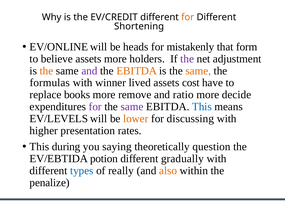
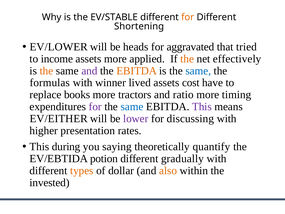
EV/CREDIT: EV/CREDIT -> EV/STABLE (114, 17)
EV/ONLINE: EV/ONLINE -> EV/LOWER (59, 47)
mistakenly: mistakenly -> aggravated (190, 47)
form: form -> tried (247, 47)
believe: believe -> income (57, 59)
holders: holders -> applied (147, 59)
the colour: purple -> orange (187, 59)
adjustment: adjustment -> effectively (237, 59)
same colour: orange -> blue (198, 71)
remove: remove -> tractors (135, 95)
decide: decide -> timing (237, 95)
same colour: purple -> blue (132, 107)
This colour: blue -> purple (202, 107)
EV/LEVELS: EV/LEVELS -> EV/EITHER (59, 119)
lower colour: orange -> purple (136, 119)
question: question -> quantify (211, 146)
types colour: blue -> orange (82, 170)
really: really -> dollar (121, 170)
penalize: penalize -> invested (50, 182)
